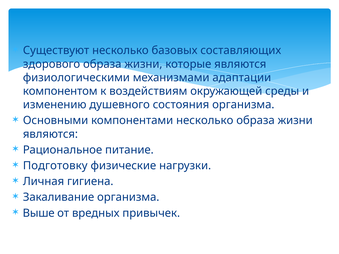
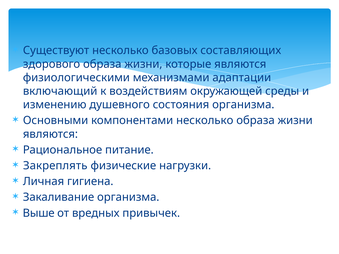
компонентом: компонентом -> включающий (60, 91)
Подготовку: Подготовку -> Закреплять (55, 166)
